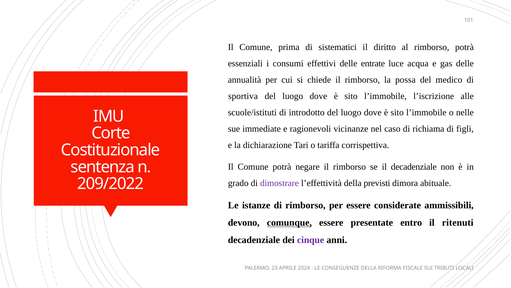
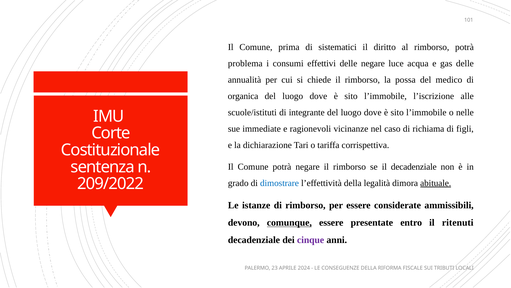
essenziali: essenziali -> problema (245, 63)
delle entrate: entrate -> negare (373, 63)
sportiva: sportiva -> organica (243, 96)
introdotto: introdotto -> integrante (307, 112)
dimostrare colour: purple -> blue (279, 183)
previsti: previsti -> legalità (377, 183)
abituale underline: none -> present (436, 183)
